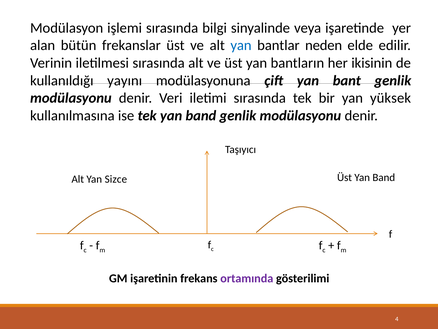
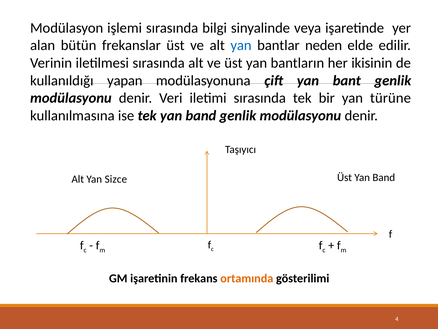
yayını: yayını -> yapan (125, 80)
yüksek: yüksek -> türüne (390, 98)
ortamında colour: purple -> orange (247, 278)
